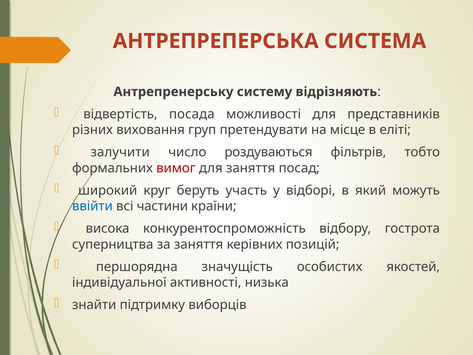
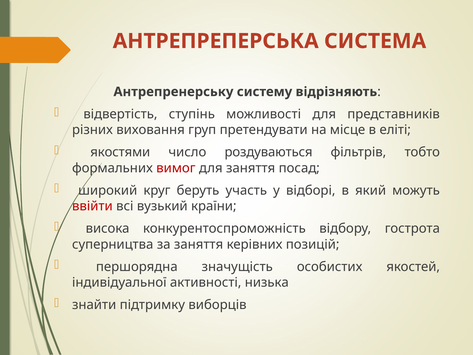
посада: посада -> ступінь (192, 114)
залучити: залучити -> якостями (120, 152)
ввійти colour: blue -> red (92, 206)
частини: частини -> вузький (162, 206)
